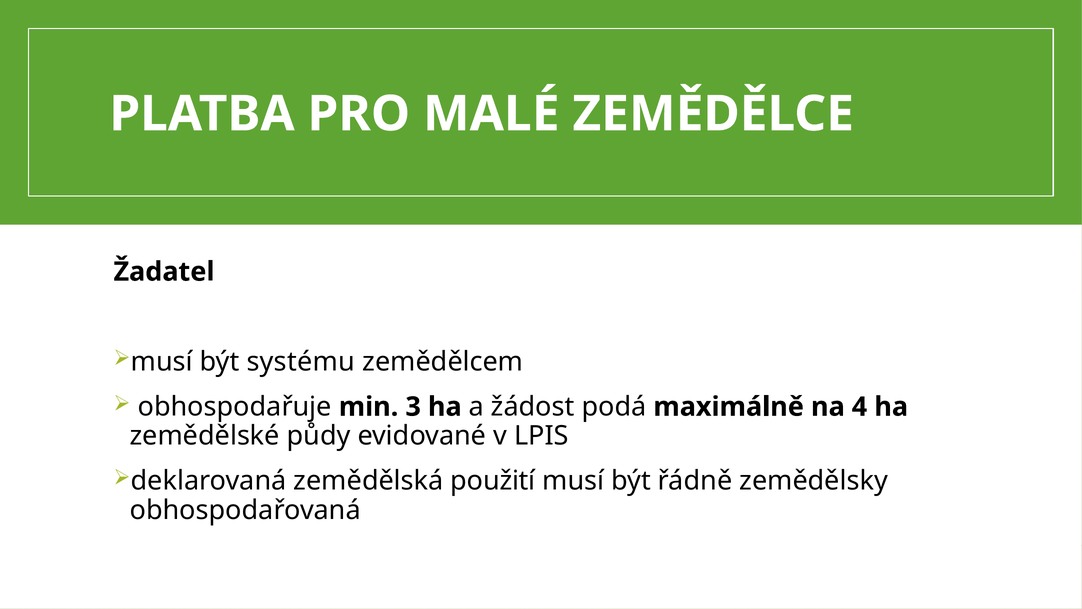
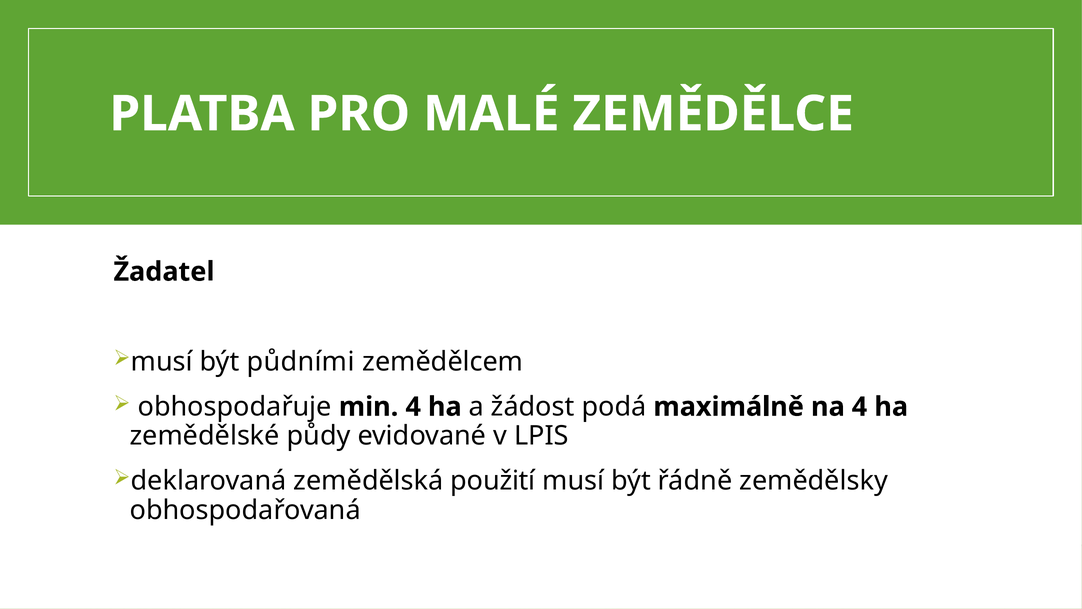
systému: systému -> půdními (301, 362)
min 3: 3 -> 4 (413, 407)
